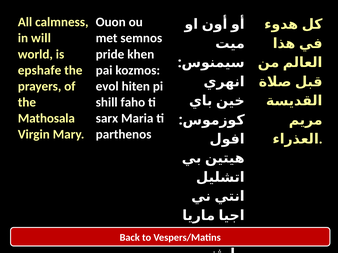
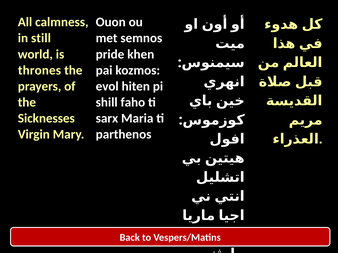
will: will -> still (41, 38)
epshafe: epshafe -> thrones (39, 70)
Mathosala: Mathosala -> Sicknesses (46, 119)
